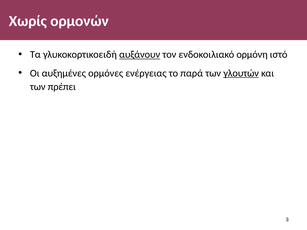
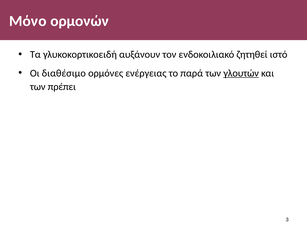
Χωρίς: Χωρίς -> Μόνο (28, 21)
αυξάνουν underline: present -> none (140, 55)
ορμόνη: ορμόνη -> ζητηθεί (252, 55)
αυξημένες: αυξημένες -> διαθέσιμο (64, 73)
